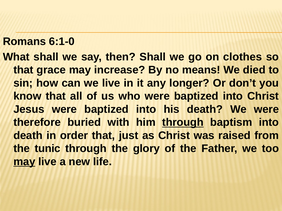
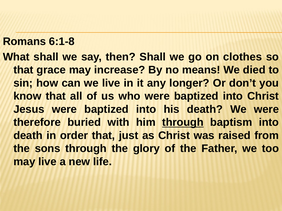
6:1-0: 6:1-0 -> 6:1-8 (62, 42)
tunic: tunic -> sons (48, 149)
may underline: present -> none (24, 162)
